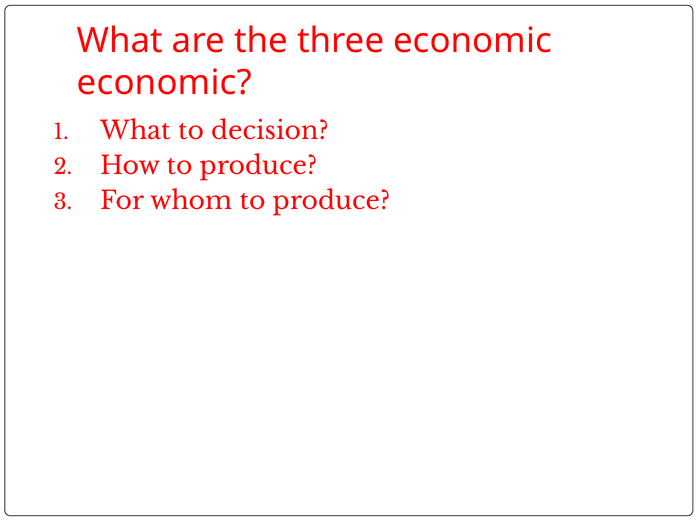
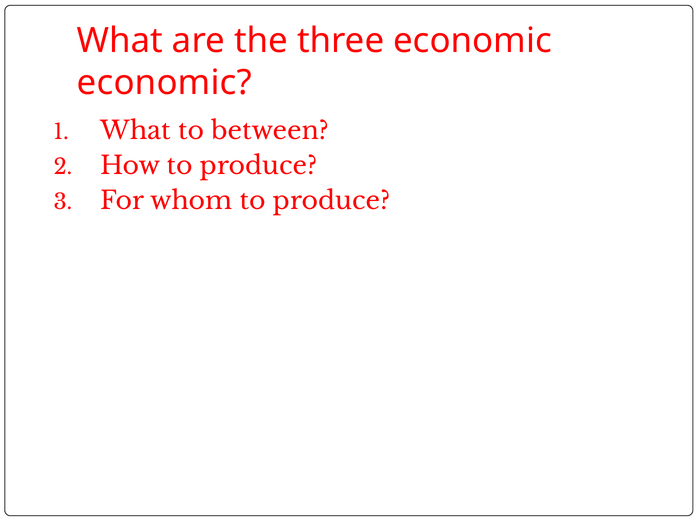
decision: decision -> between (270, 131)
